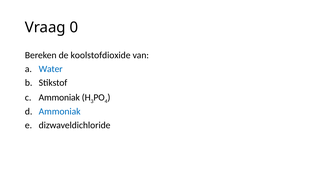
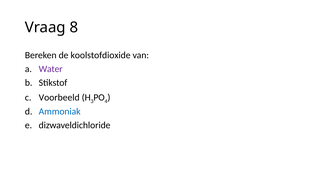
0: 0 -> 8 (74, 27)
Water colour: blue -> purple (51, 69)
Ammoniak: Ammoniak -> Voorbeeld (59, 98)
